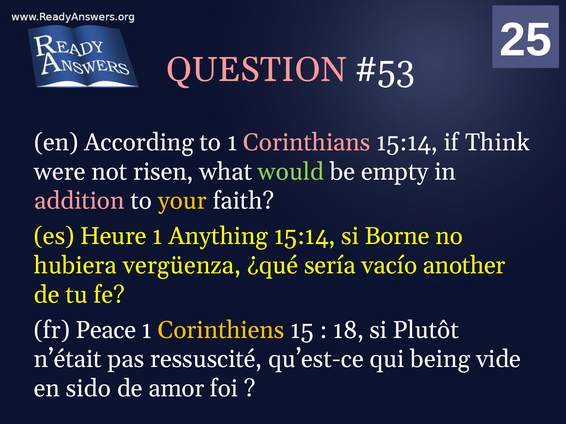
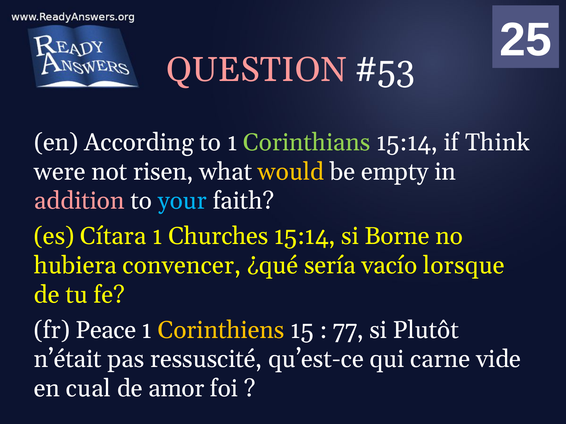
Corinthians colour: pink -> light green (307, 143)
would colour: light green -> yellow (291, 172)
your colour: yellow -> light blue (182, 201)
Heure: Heure -> Cítara (113, 237)
Anything: Anything -> Churches (218, 237)
vergüenza: vergüenza -> convencer (182, 266)
another: another -> lorsque (464, 266)
18: 18 -> 77 (348, 330)
being: being -> carne (440, 360)
sido: sido -> cual (88, 389)
